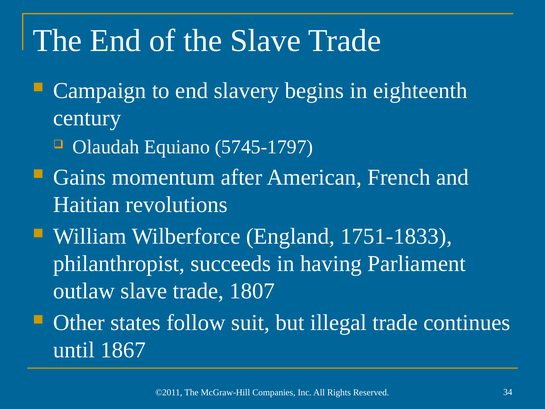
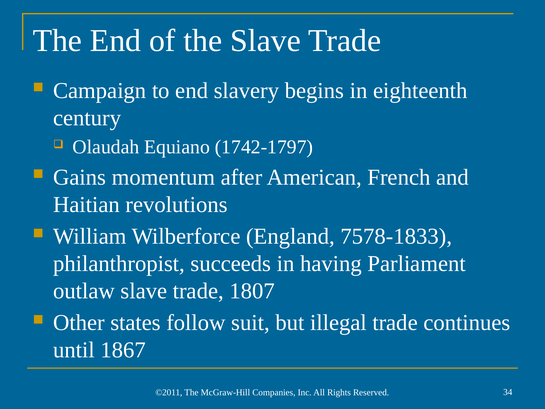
5745-1797: 5745-1797 -> 1742-1797 (264, 147)
1751-1833: 1751-1833 -> 7578-1833 (396, 236)
